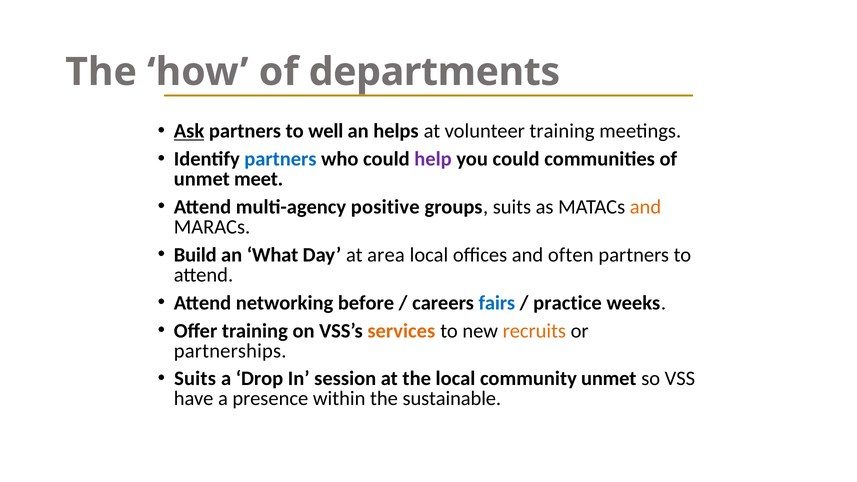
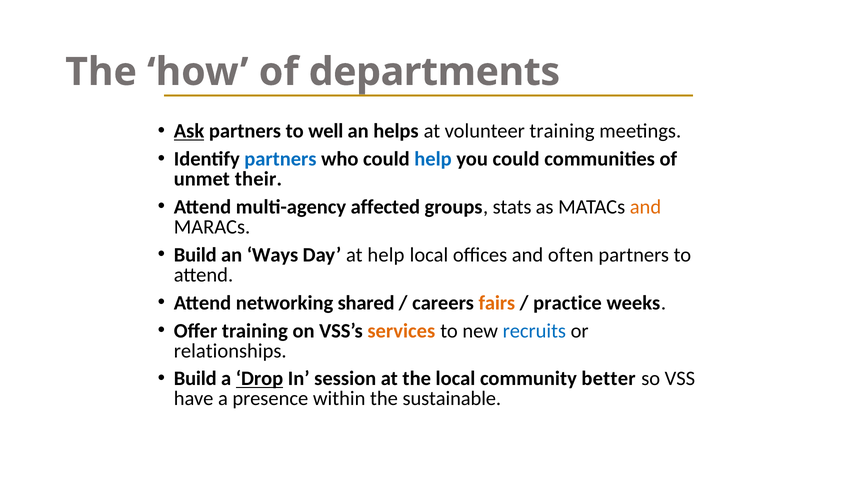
help colour: purple -> blue (433, 159)
meet: meet -> their (258, 179)
positive: positive -> affected (385, 207)
groups suits: suits -> stats (512, 207)
What: What -> Ways (273, 255)
at area: area -> help (386, 255)
before: before -> shared (366, 303)
fairs colour: blue -> orange (497, 303)
recruits colour: orange -> blue (534, 331)
partnerships: partnerships -> relationships (230, 351)
Suits: Suits -> Build (195, 379)
Drop underline: none -> present (260, 379)
community unmet: unmet -> better (609, 379)
